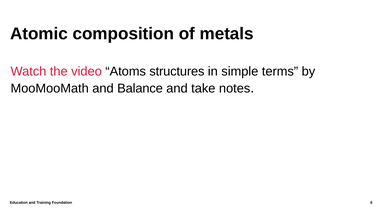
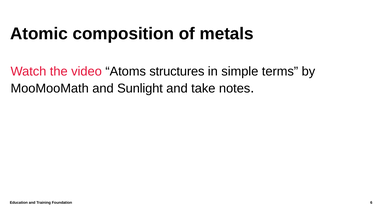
Balance: Balance -> Sunlight (140, 88)
